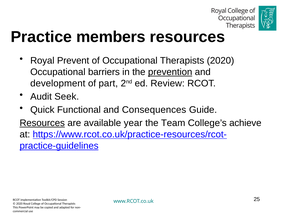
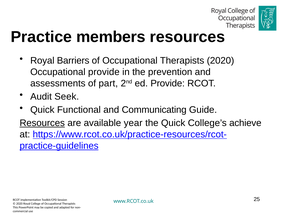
Prevent: Prevent -> Barriers (73, 61)
Occupational barriers: barriers -> provide (104, 72)
prevention underline: present -> none (170, 72)
development: development -> assessments (58, 83)
ed Review: Review -> Provide (168, 83)
Consequences: Consequences -> Communicating (154, 110)
the Team: Team -> Quick (173, 123)
